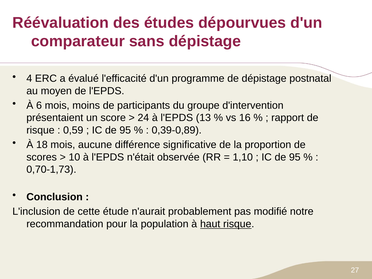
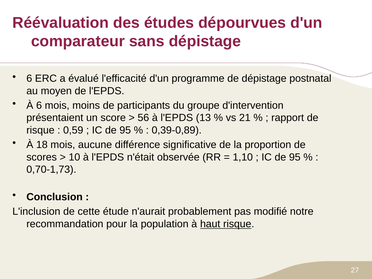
4: 4 -> 6 (29, 79)
24: 24 -> 56 (143, 118)
16: 16 -> 21 (245, 118)
